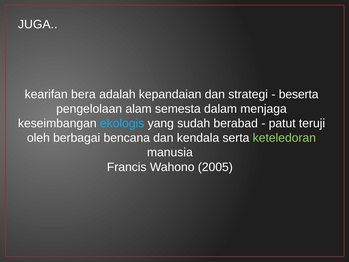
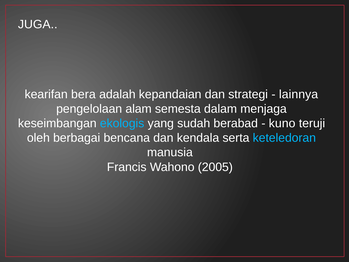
beserta: beserta -> lainnya (299, 94)
patut: patut -> kuno (282, 123)
keteledoran colour: light green -> light blue (284, 138)
